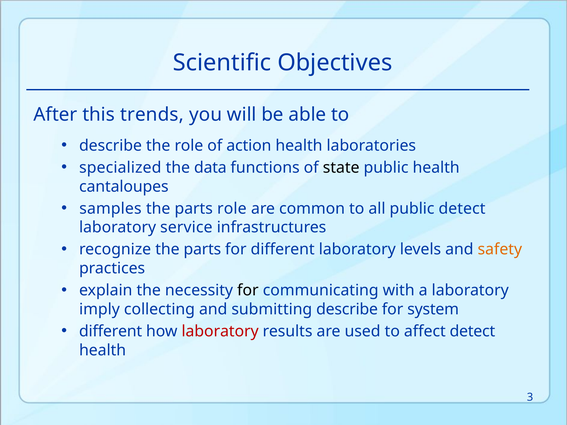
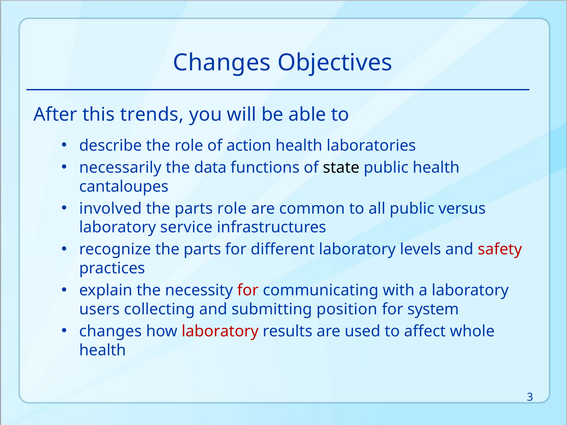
Scientific: Scientific -> Changes (222, 63)
specialized: specialized -> necessarily (120, 168)
samples: samples -> involved (110, 209)
public detect: detect -> versus (462, 209)
safety colour: orange -> red (500, 250)
for colour: black -> red (248, 291)
imply: imply -> users (99, 309)
submitting describe: describe -> position (347, 309)
different: different -> changes (110, 332)
affect detect: detect -> whole (472, 332)
